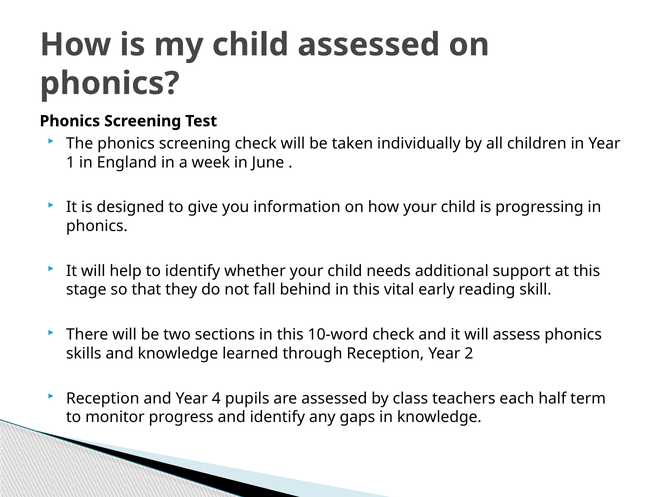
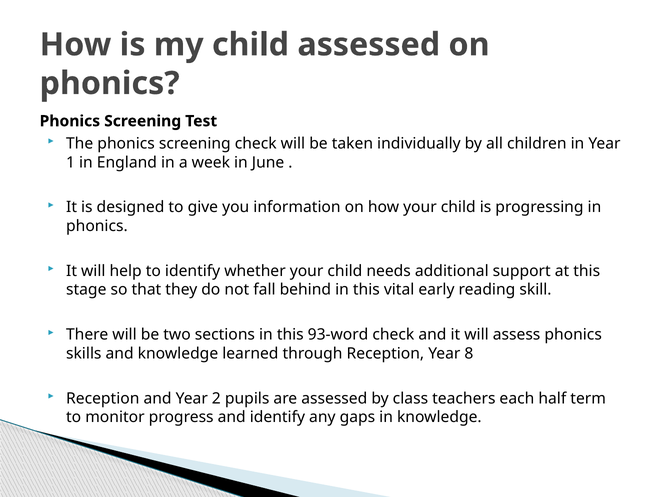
10-word: 10-word -> 93-word (338, 334)
2: 2 -> 8 (469, 353)
4: 4 -> 2 (216, 398)
